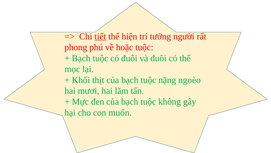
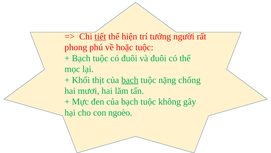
bạch underline: none -> present (130, 80)
ngoèo: ngoèo -> chống (189, 80)
muốn: muốn -> ngoèo (120, 112)
